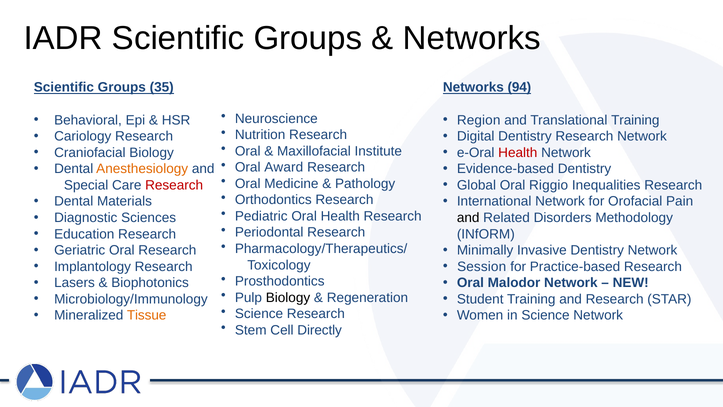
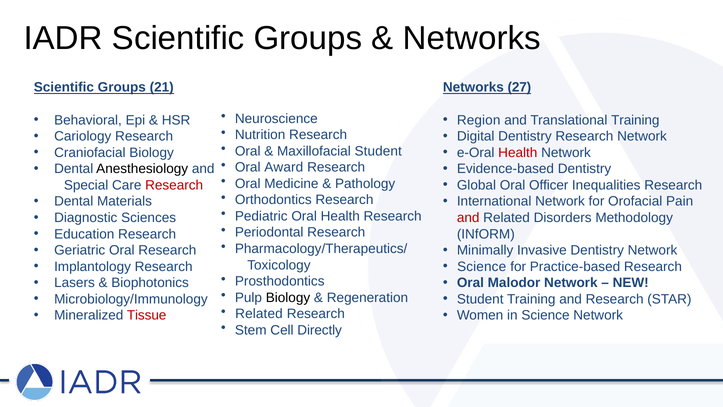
35: 35 -> 21 (162, 87)
94: 94 -> 27 (519, 87)
Maxillofacial Institute: Institute -> Student (378, 151)
Anesthesiology colour: orange -> black (142, 169)
Riggio: Riggio -> Officer (549, 185)
and colour: black -> red (468, 218)
Session: Session -> Science (482, 266)
Science: Science -> Related (259, 314)
Tissue colour: orange -> red (147, 315)
